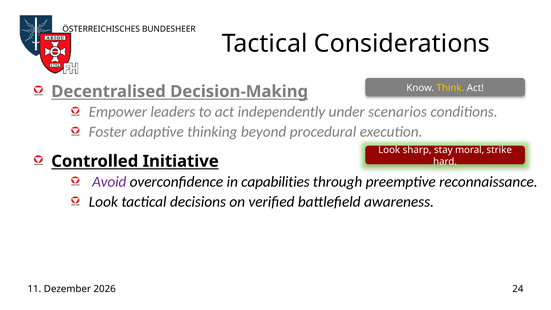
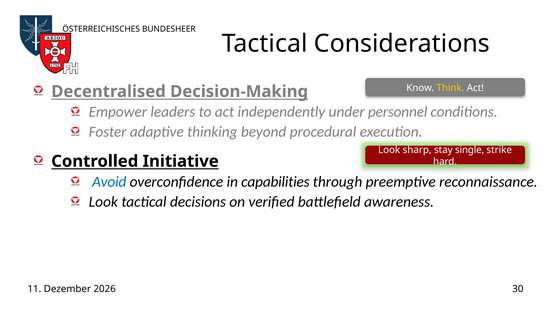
scenarios: scenarios -> personnel (398, 112)
moral: moral -> single (470, 150)
Avoid colour: purple -> blue (109, 182)
24: 24 -> 30 (518, 289)
